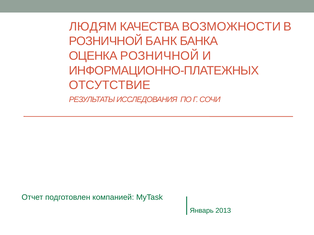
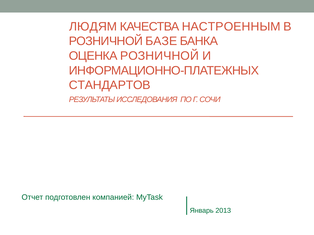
ВОЗМОЖНОСТИ: ВОЗМОЖНОСТИ -> НАСТРОЕННЫМ (231, 27)
БАНК: БАНК -> БАЗЕ (161, 41)
ОТСУТСТВИЕ: ОТСУТСТВИЕ -> СТАНДАРТОВ (110, 85)
